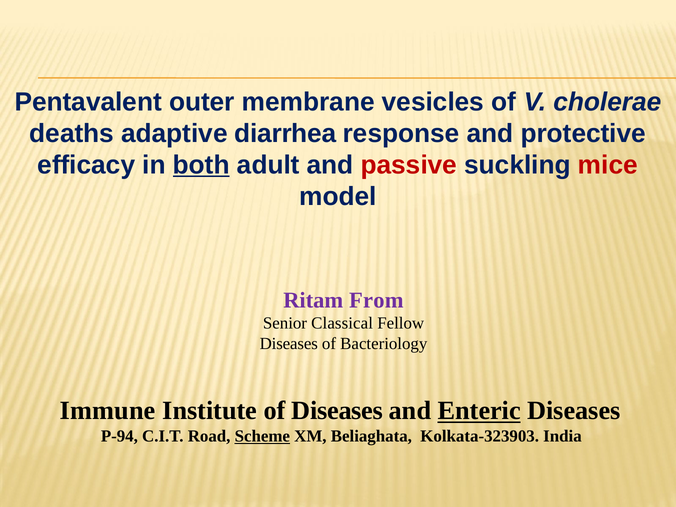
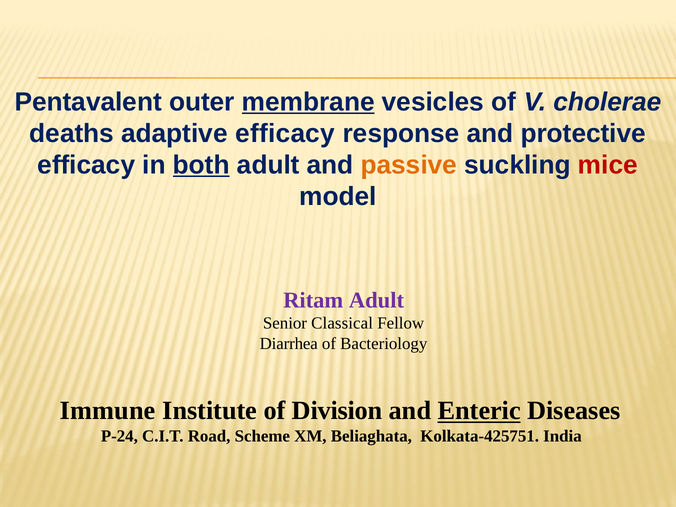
membrane underline: none -> present (308, 102)
adaptive diarrhea: diarrhea -> efficacy (285, 134)
passive colour: red -> orange (409, 165)
Ritam From: From -> Adult (376, 300)
Diseases: Diseases -> Diarrhea (289, 344)
of Diseases: Diseases -> Division (337, 411)
P-94: P-94 -> P-24 (119, 436)
Scheme underline: present -> none (262, 436)
Kolkata-323903: Kolkata-323903 -> Kolkata-425751 (480, 436)
